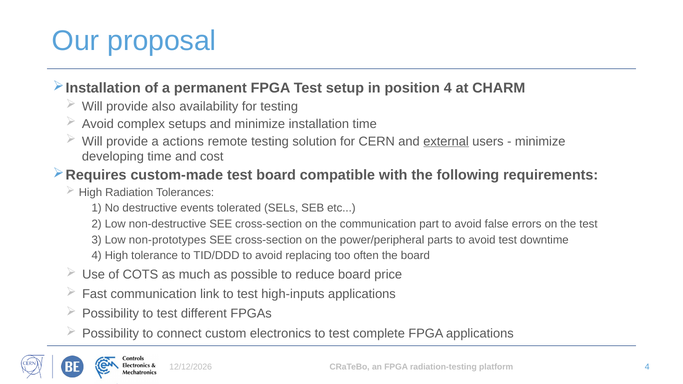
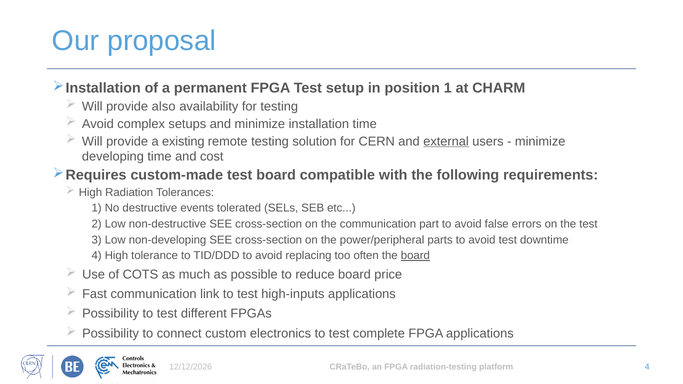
position 4: 4 -> 1 (448, 88)
actions: actions -> existing (183, 141)
non-prototypes: non-prototypes -> non-developing (168, 240)
board underline: none -> present (415, 256)
